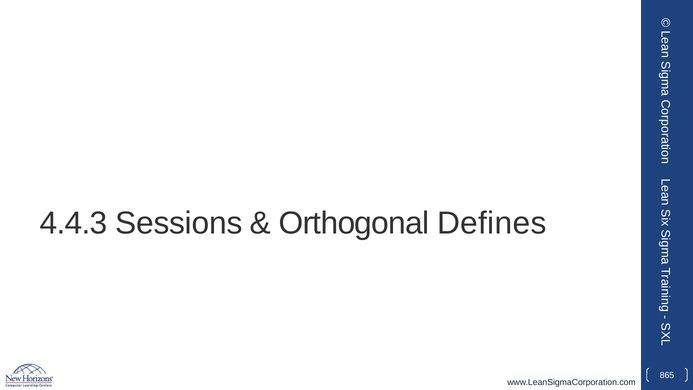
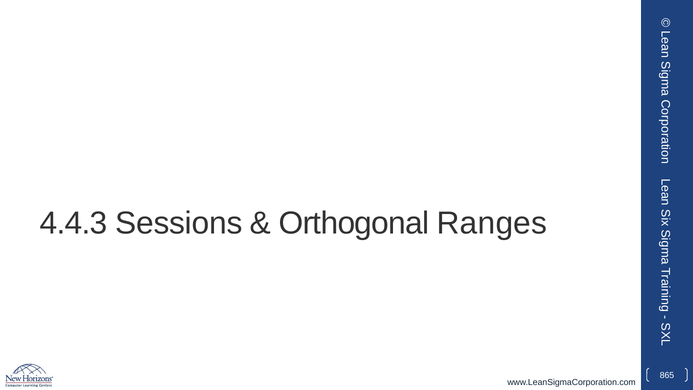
Defines: Defines -> Ranges (492, 223)
